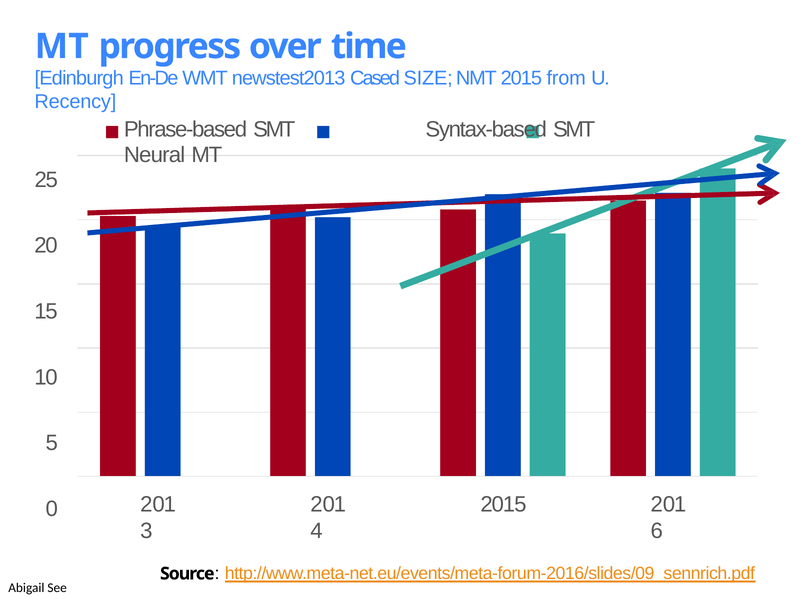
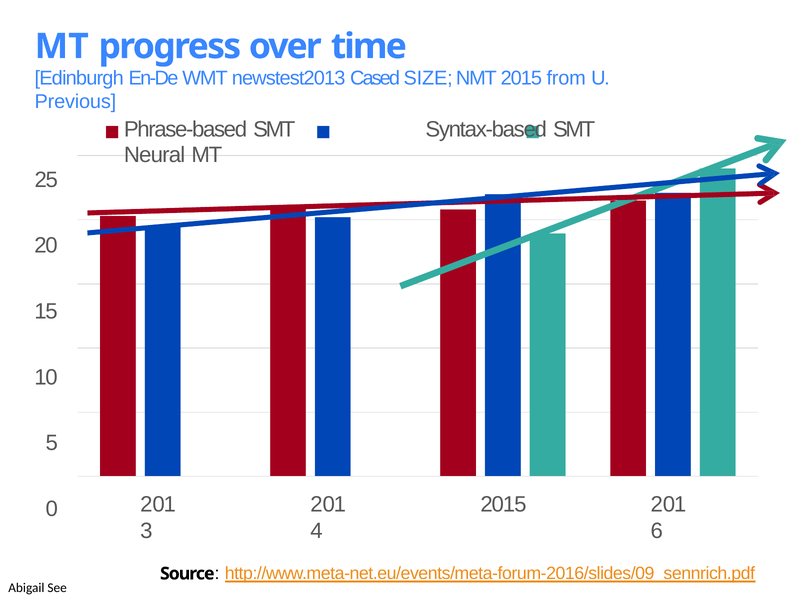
Recency: Recency -> Previous (75, 102)
